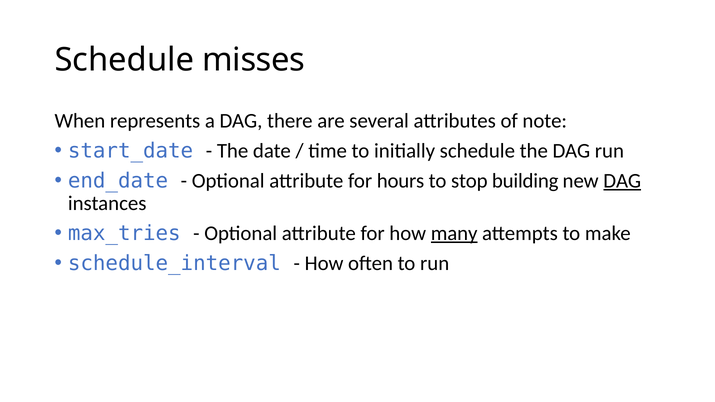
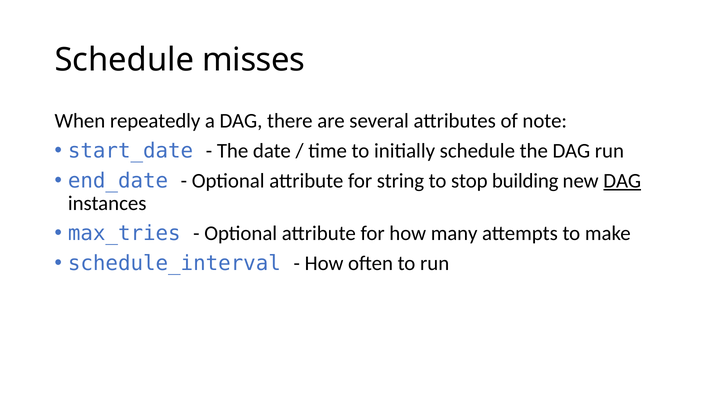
represents: represents -> repeatedly (155, 121)
hours: hours -> string (400, 181)
many underline: present -> none (454, 233)
